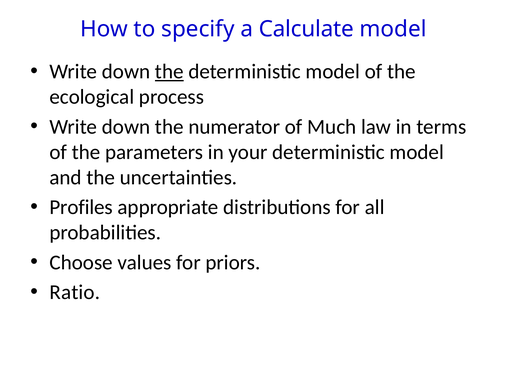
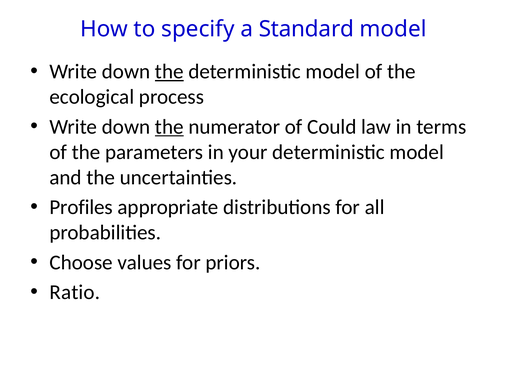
Calculate: Calculate -> Standard (306, 29)
the underline: none -> present (169, 127)
Much: Much -> Could (332, 127)
